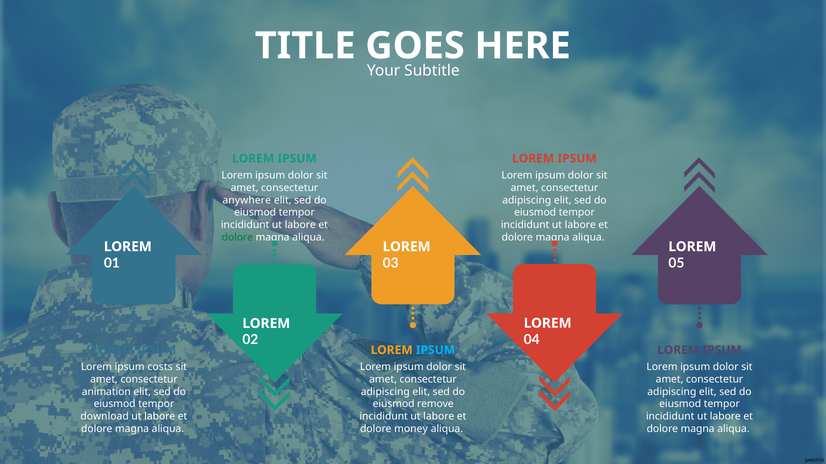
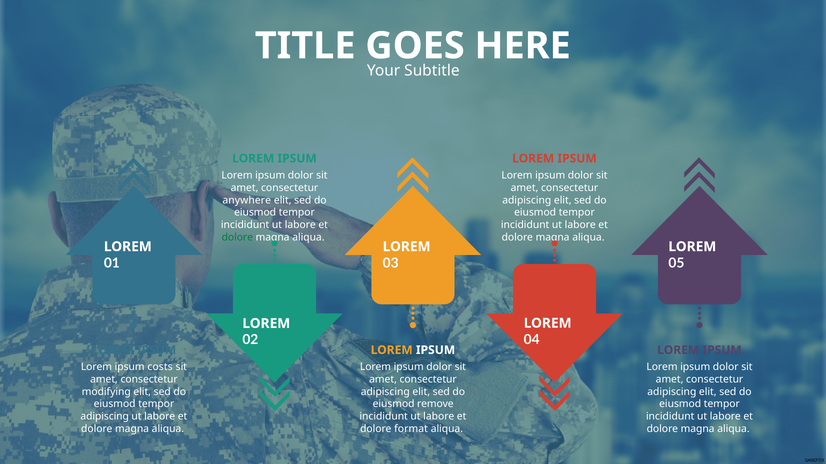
IPSUM colour: light blue -> white (436, 350)
animation: animation -> modifying (106, 392)
download: download -> adipiscing (105, 417)
money: money -> format (411, 429)
